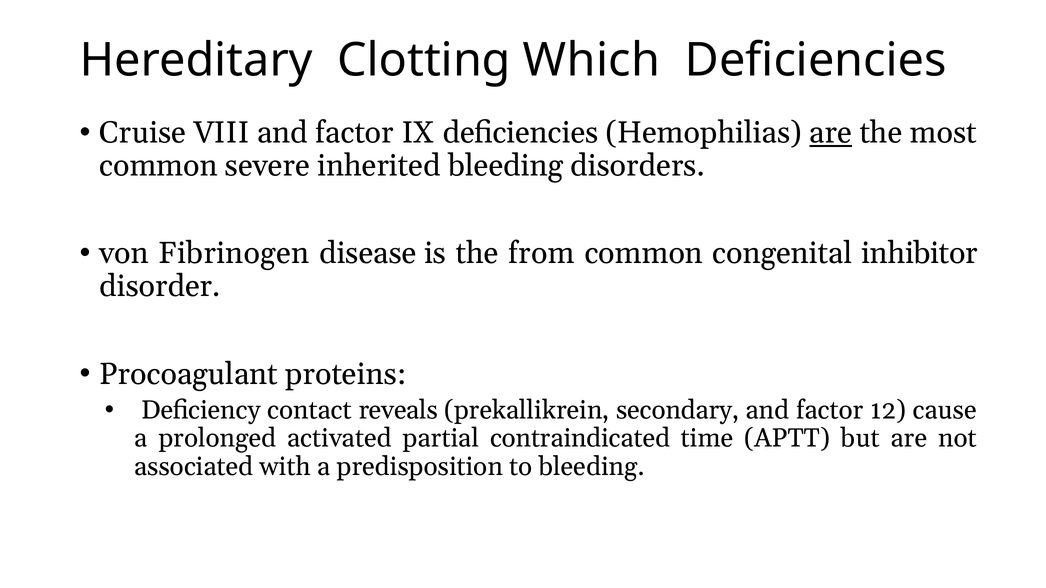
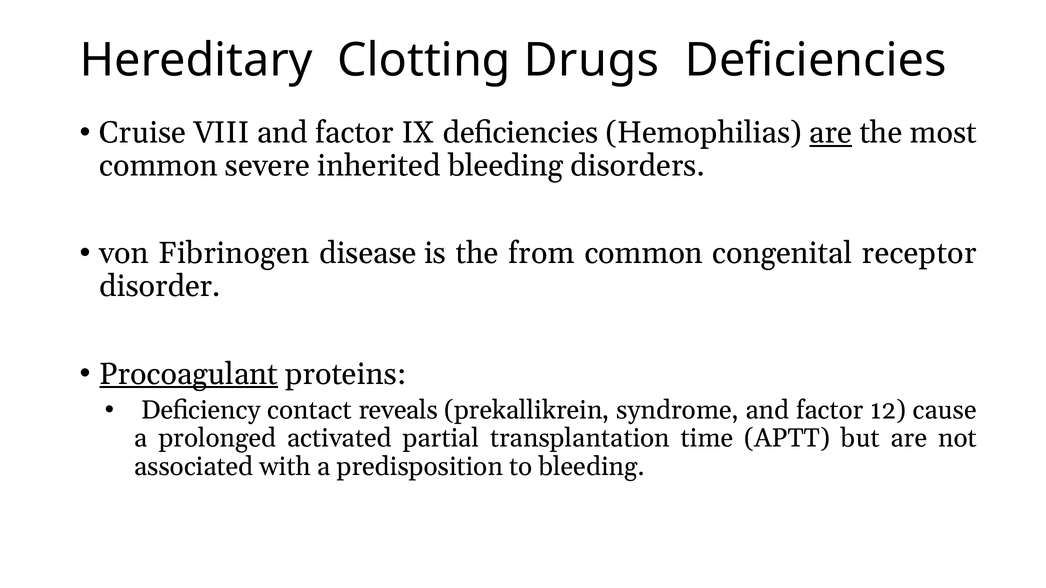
Which: Which -> Drugs (591, 60)
inhibitor: inhibitor -> receptor (919, 254)
Procoagulant underline: none -> present (189, 374)
secondary: secondary -> syndrome (678, 410)
contraindicated: contraindicated -> transplantation (580, 438)
